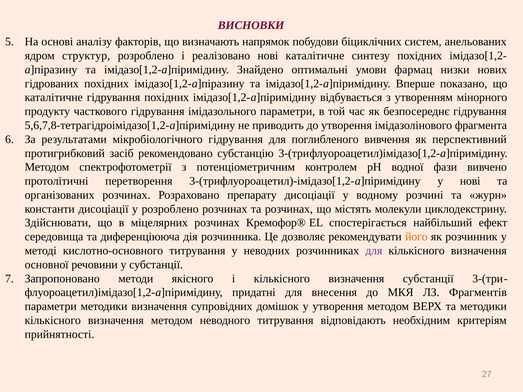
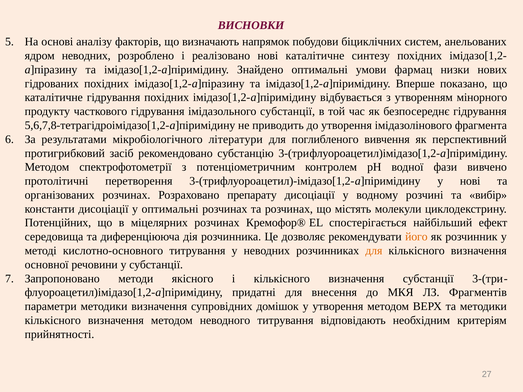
ядром структур: структур -> неводних (86, 56)
імідазольного параметри: параметри -> субстанції (288, 111)
мікробіологічного гідрування: гідрування -> літератури (236, 139)
журн: журн -> вибір (488, 195)
у розроблено: розроблено -> оптимальні (170, 209)
Здійснювати: Здійснювати -> Потенційних (58, 223)
для colour: purple -> orange (374, 251)
